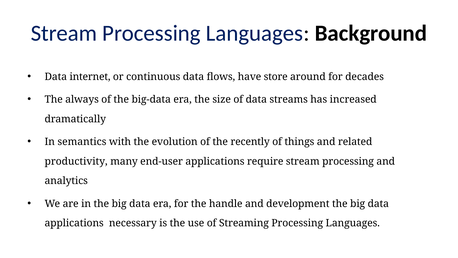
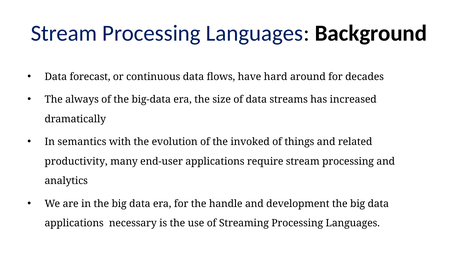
internet: internet -> forecast (90, 77)
store: store -> hard (276, 77)
recently: recently -> invoked (250, 142)
